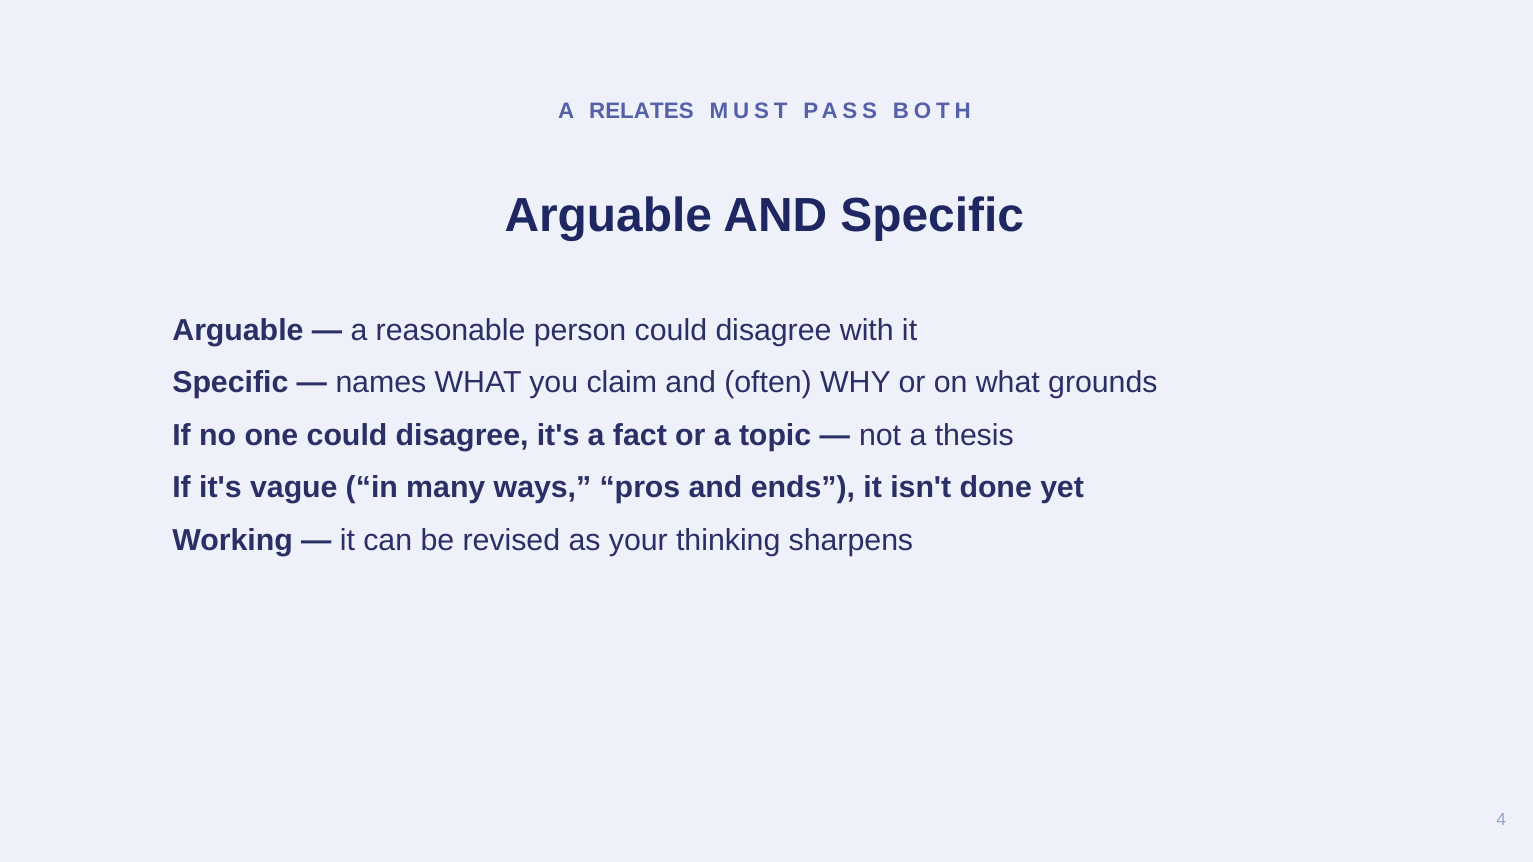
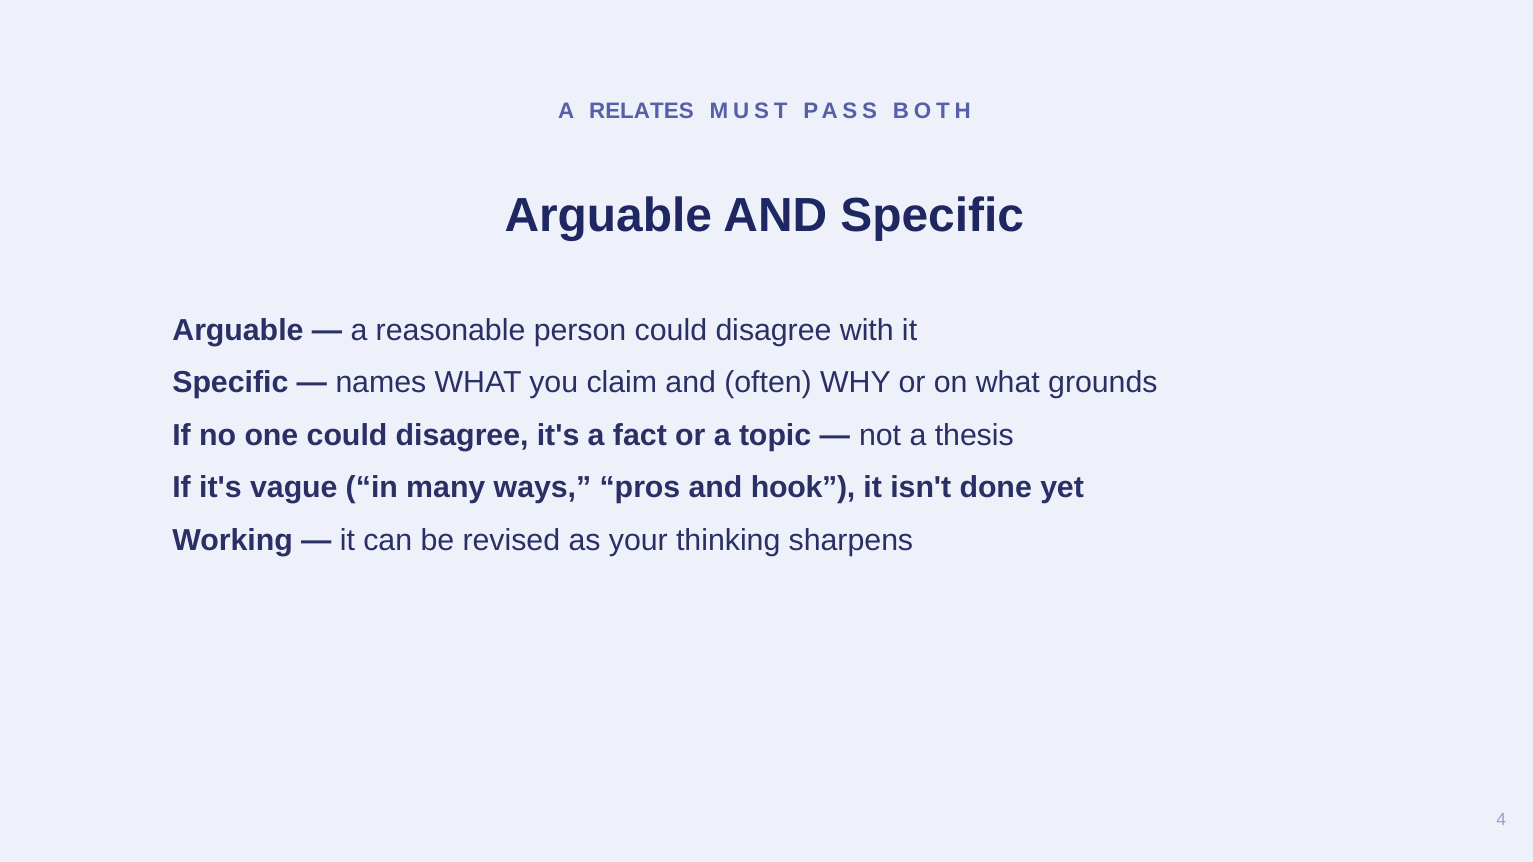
ends: ends -> hook (803, 488)
